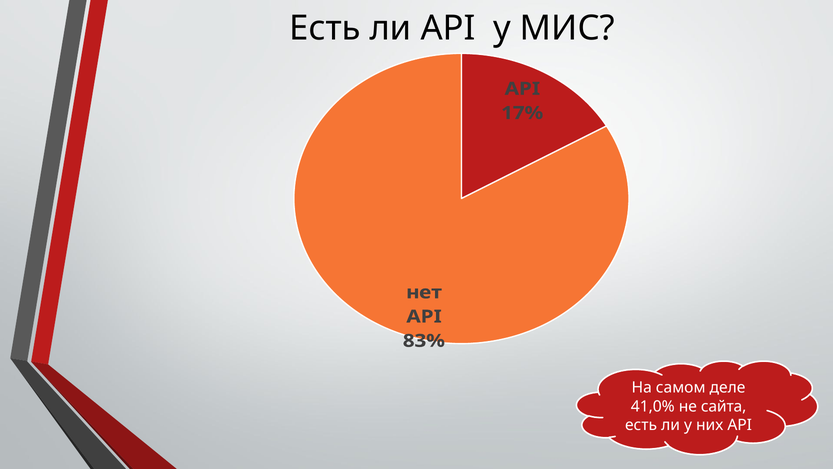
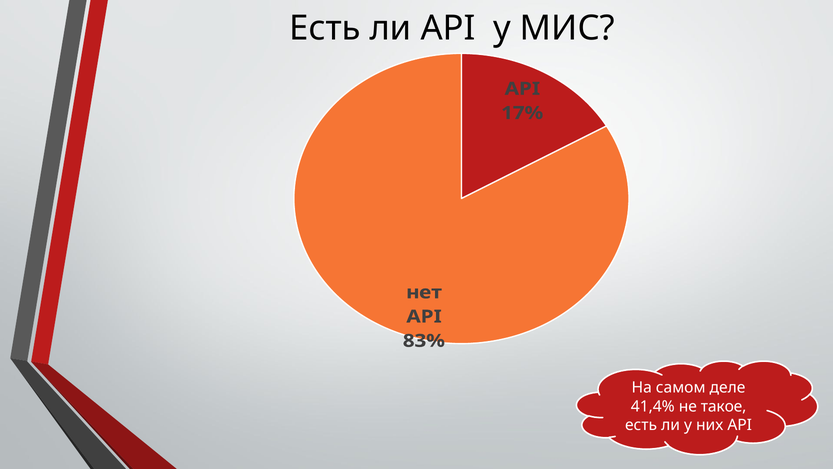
41,0%: 41,0% -> 41,4% (653, 406)
сайта: сайта -> такое (724, 406)
